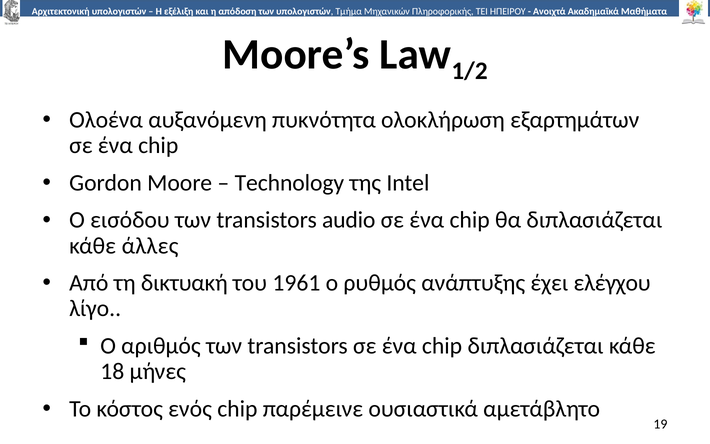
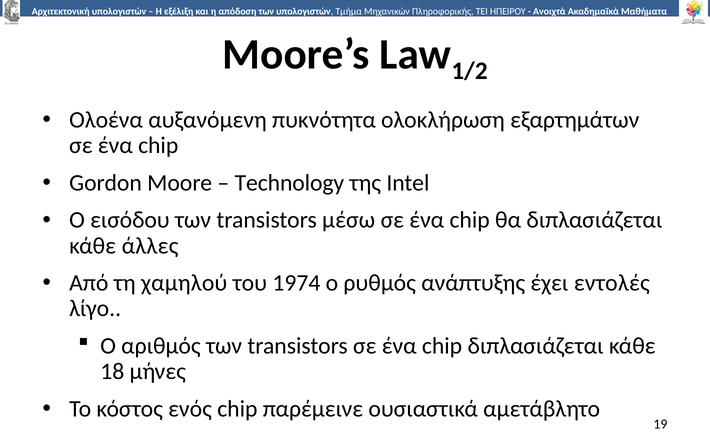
audio: audio -> μέσω (349, 220)
δικτυακή: δικτυακή -> χαμηλού (184, 283)
1961: 1961 -> 1974 (296, 283)
ελέγχου: ελέγχου -> εντολές (612, 283)
